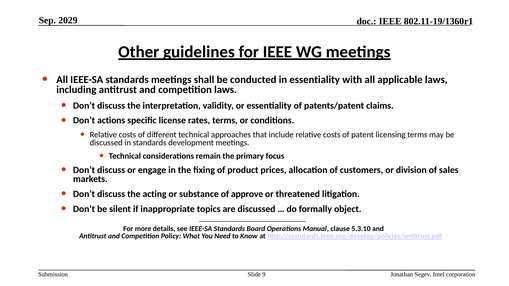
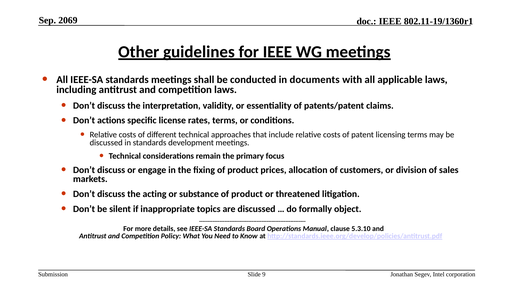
2029: 2029 -> 2069 (68, 20)
in essentiality: essentiality -> documents (315, 80)
substance of approve: approve -> product (247, 194)
